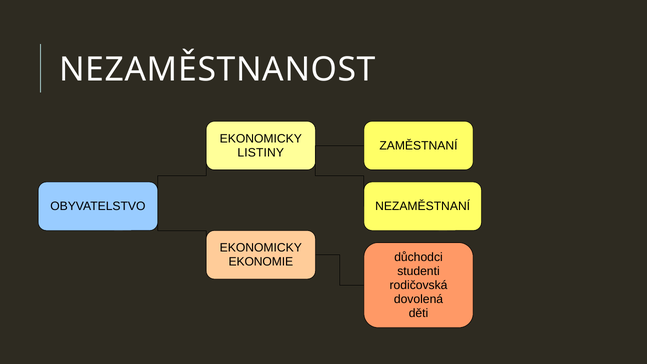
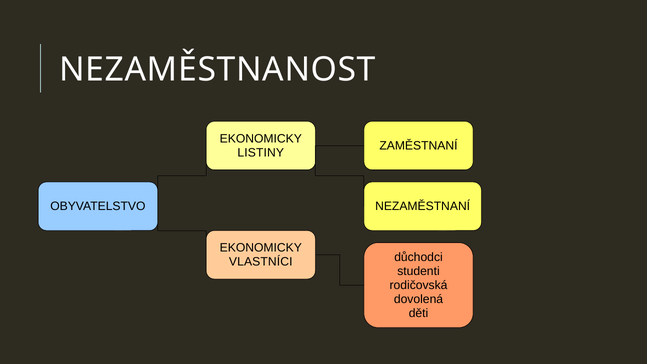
EKONOMIE: EKONOMIE -> VLASTNÍCI (261, 262)
